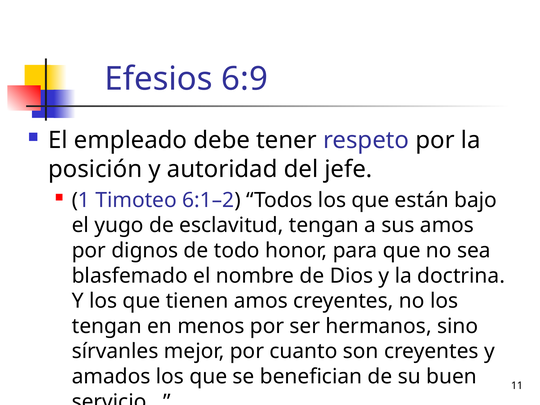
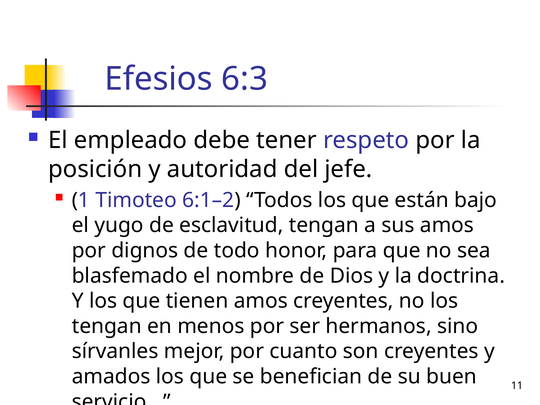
6:9: 6:9 -> 6:3 (245, 79)
